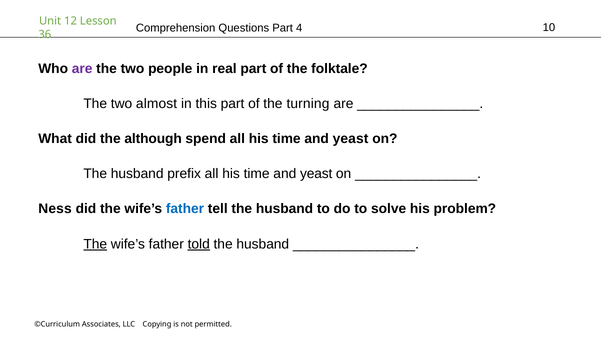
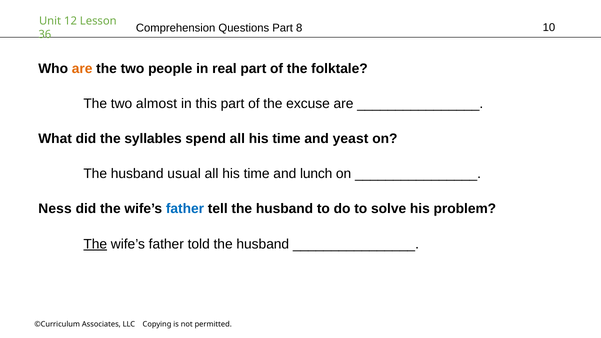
4: 4 -> 8 (299, 28)
are colour: purple -> orange (82, 69)
turning: turning -> excuse (308, 104)
although: although -> syllables (153, 139)
prefix: prefix -> usual (184, 174)
yeast: yeast -> lunch (316, 174)
told underline: present -> none (199, 244)
